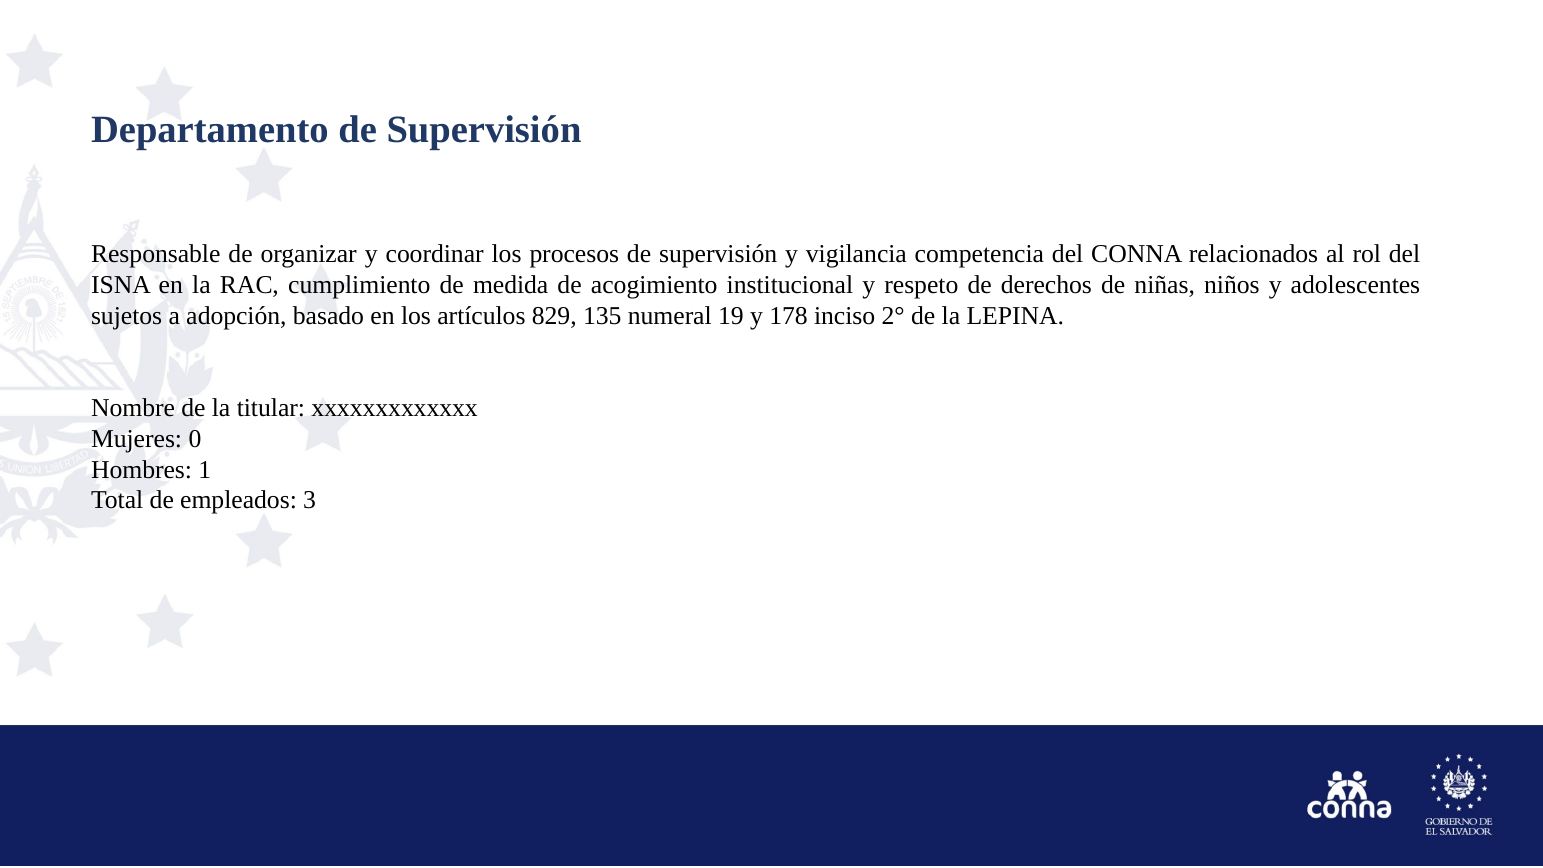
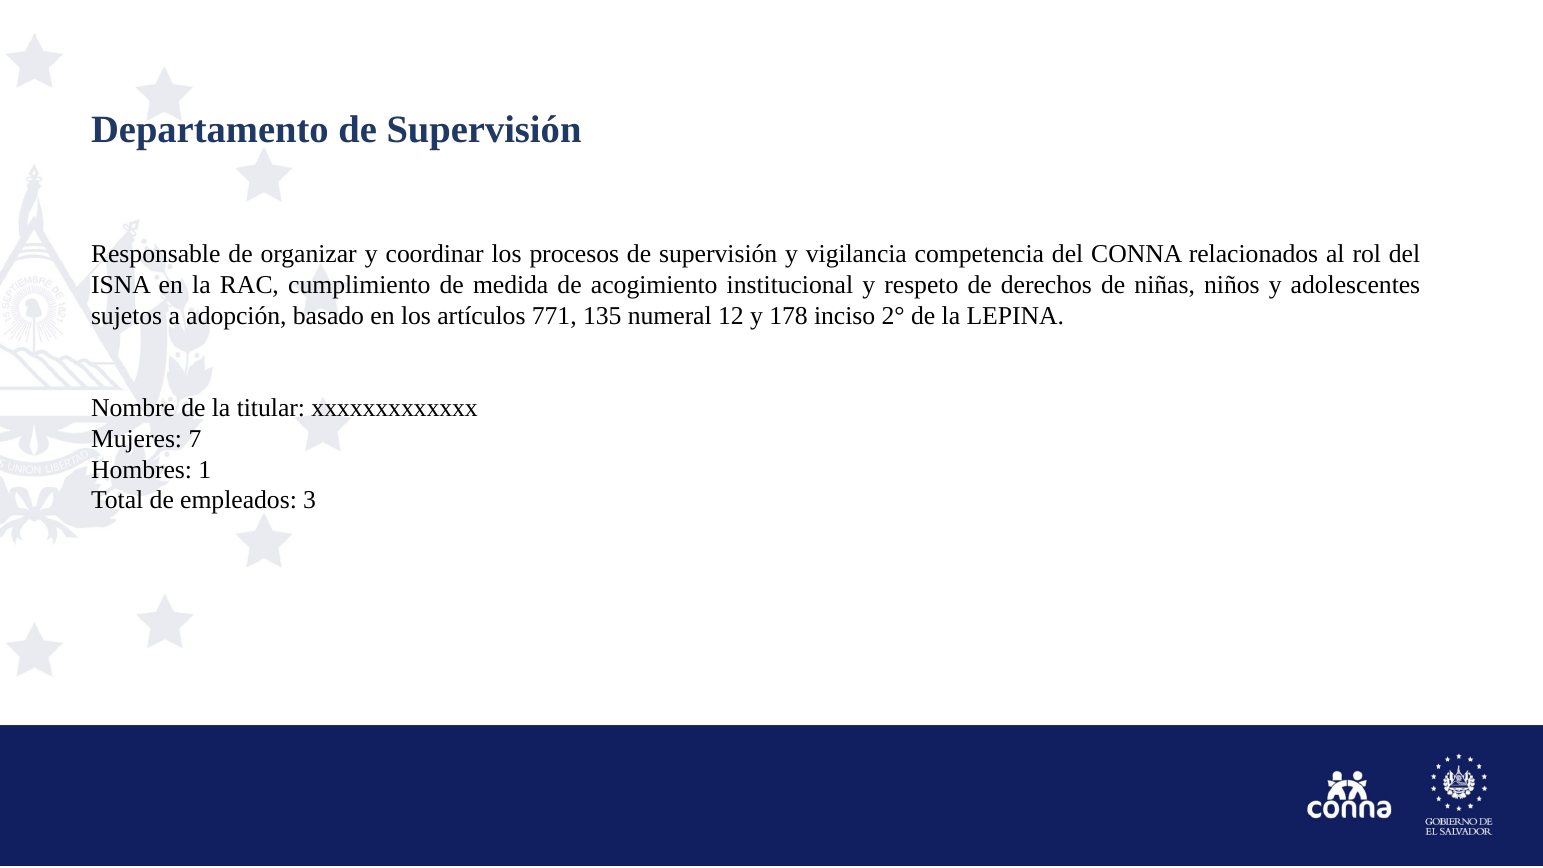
829: 829 -> 771 (554, 316)
19: 19 -> 12 (731, 316)
0: 0 -> 7 (195, 439)
